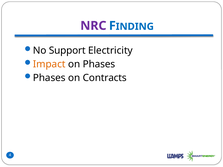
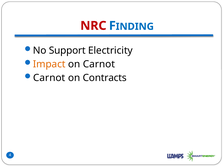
NRC colour: purple -> red (93, 26)
on Phases: Phases -> Carnot (99, 64)
Phases: Phases -> Carnot (49, 78)
